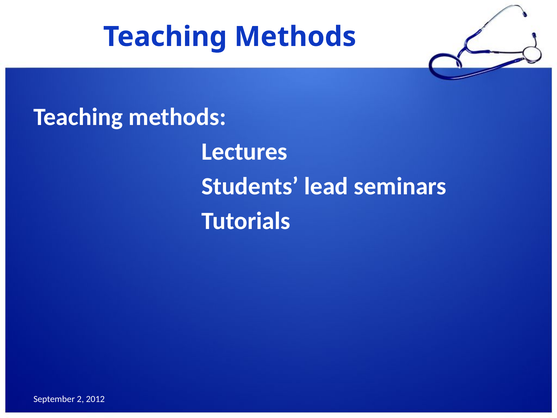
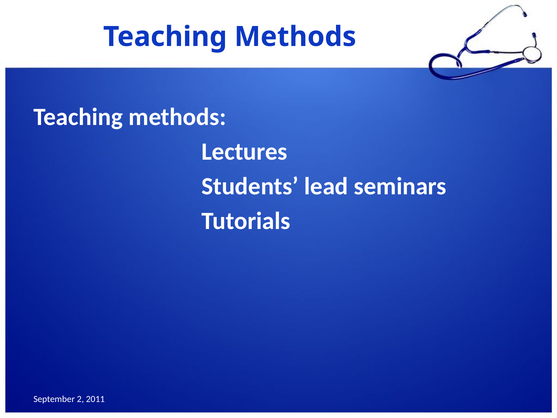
2012: 2012 -> 2011 (95, 399)
